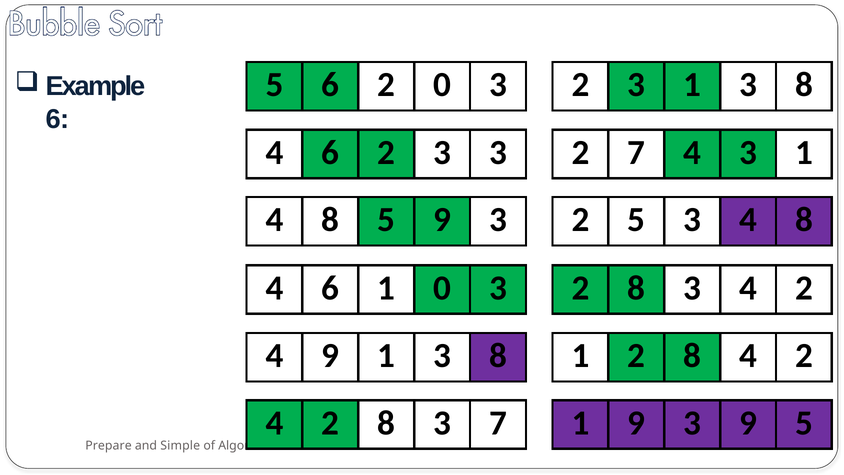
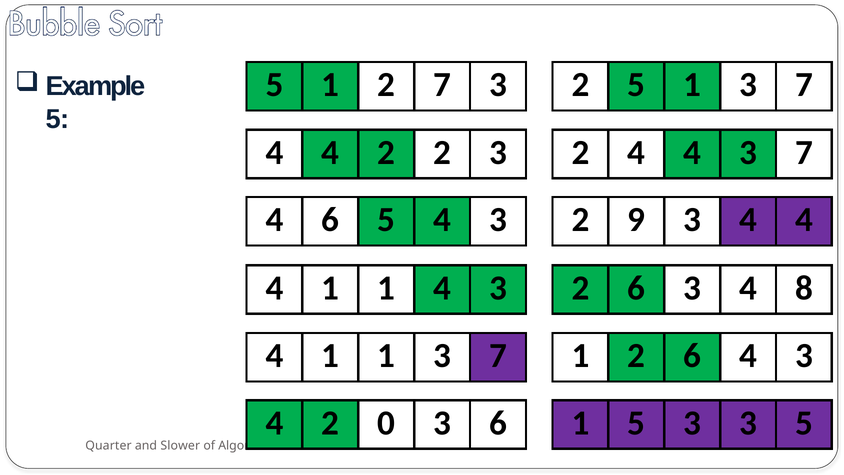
6: 6 -> 1 (330, 85)
2 0: 0 -> 7 (442, 85)
3: 3 -> 5 (636, 85)
8: 8 -> 7 (804, 85)
6: 6 -> 5 (58, 119)
6: 6 -> 4 (330, 152)
3: 3 -> 2 (442, 152)
2 7: 7 -> 4 (636, 152)
4 3 1: 1 -> 7 (804, 152)
8: 8 -> 6 (330, 220)
5 9: 9 -> 4 (442, 220)
2 5: 5 -> 9 (636, 220)
8: 8 -> 4 (804, 220)
6: 6 -> 1 (330, 288)
1 0: 0 -> 4 (442, 288)
8: 8 -> 6 (636, 288)
3 4 2: 2 -> 8 (804, 288)
9: 9 -> 1 (330, 356)
8: 8 -> 7 (498, 356)
1 2 8: 8 -> 6 (692, 356)
2: 2 -> 3 (804, 356)
4 2 8: 8 -> 0 (386, 423)
3 7: 7 -> 6 (498, 423)
1 9: 9 -> 5 (636, 423)
3 9: 9 -> 3 (748, 423)
Prepare: Prepare -> Quarter (108, 445)
Simple: Simple -> Slower (180, 445)
